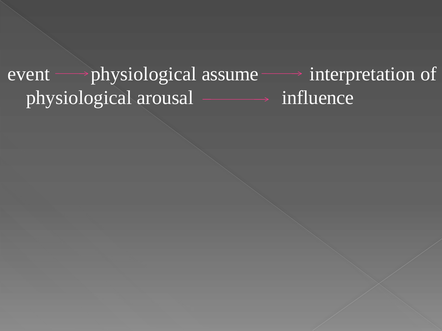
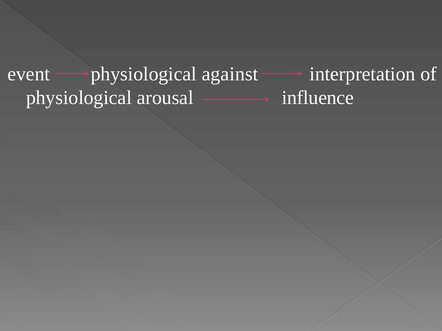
assume: assume -> against (230, 74)
